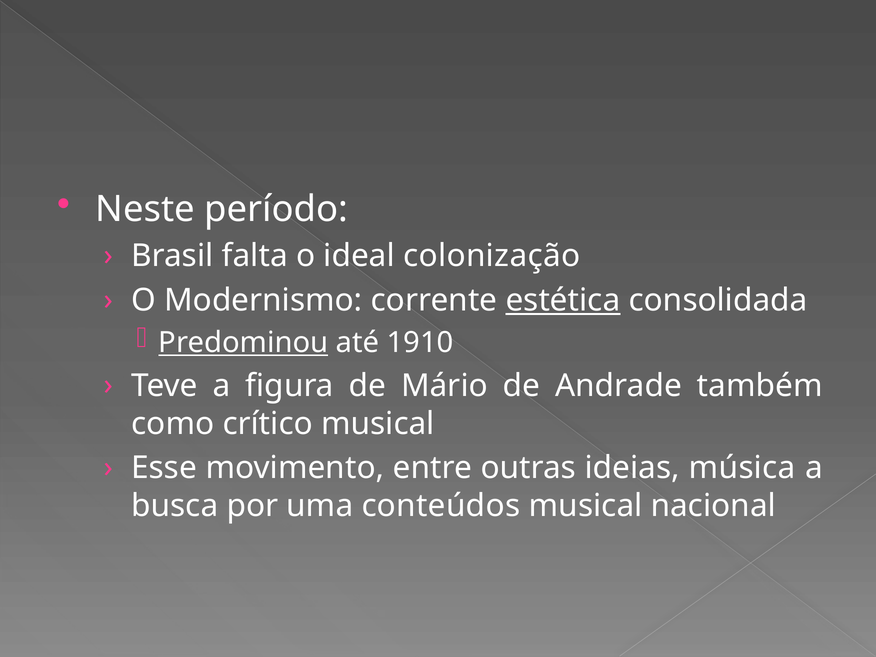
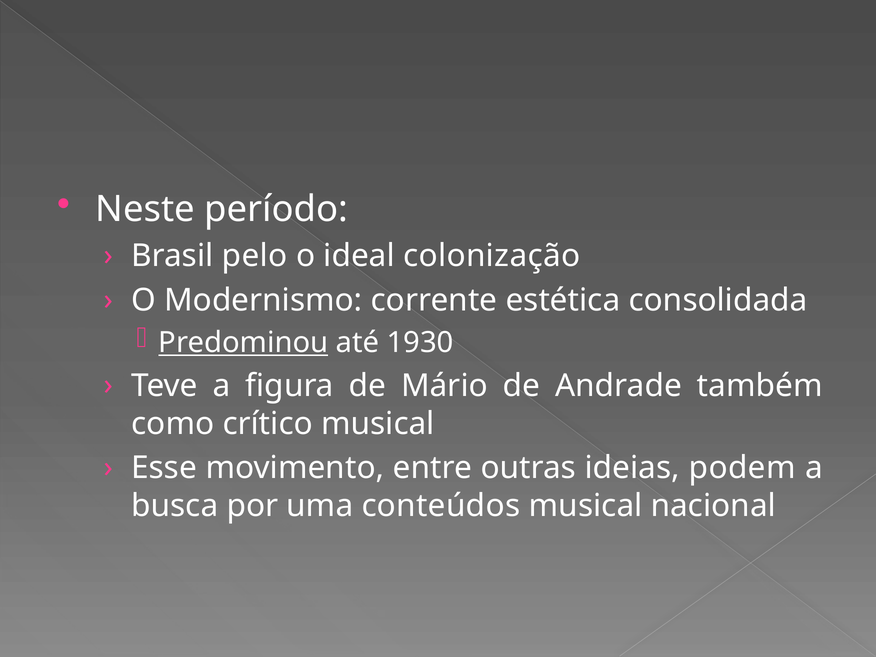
falta: falta -> pelo (255, 256)
estética underline: present -> none (563, 300)
1910: 1910 -> 1930 (420, 343)
música: música -> podem (742, 468)
